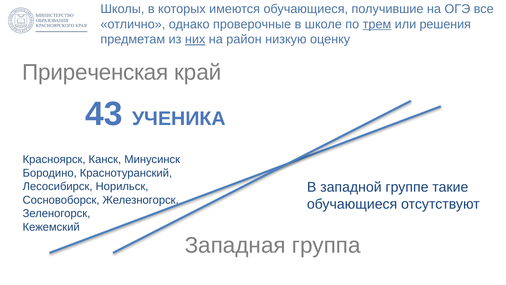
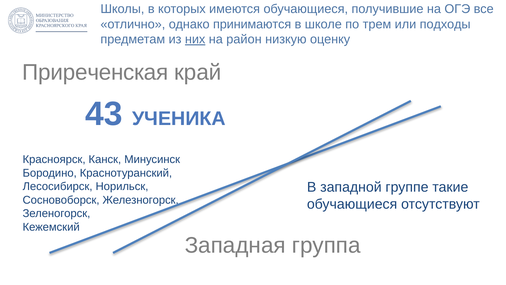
проверочные: проверочные -> принимаются (252, 24)
трем underline: present -> none (377, 24)
решения: решения -> подходы (445, 24)
